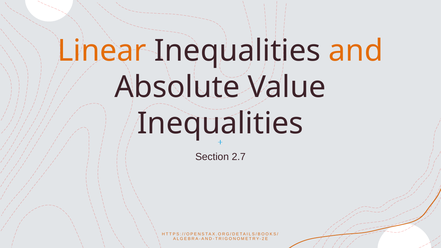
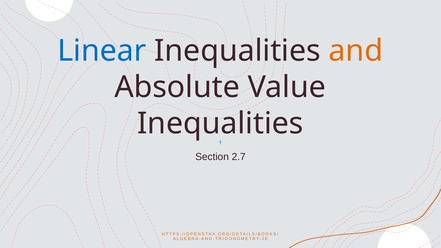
Linear colour: orange -> blue (102, 51)
